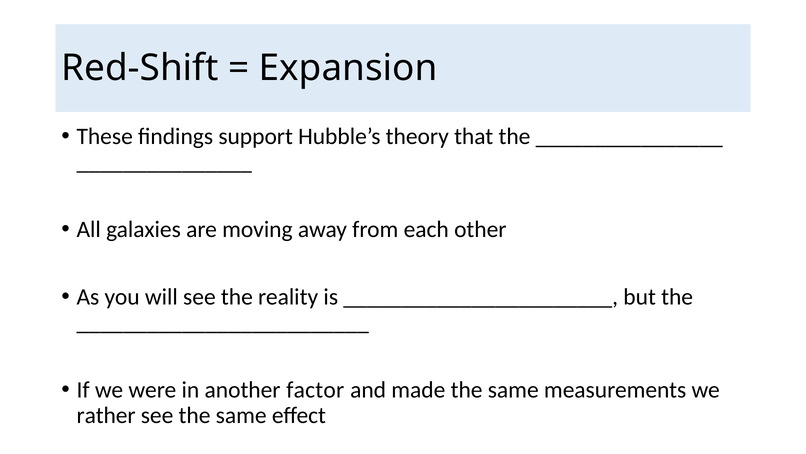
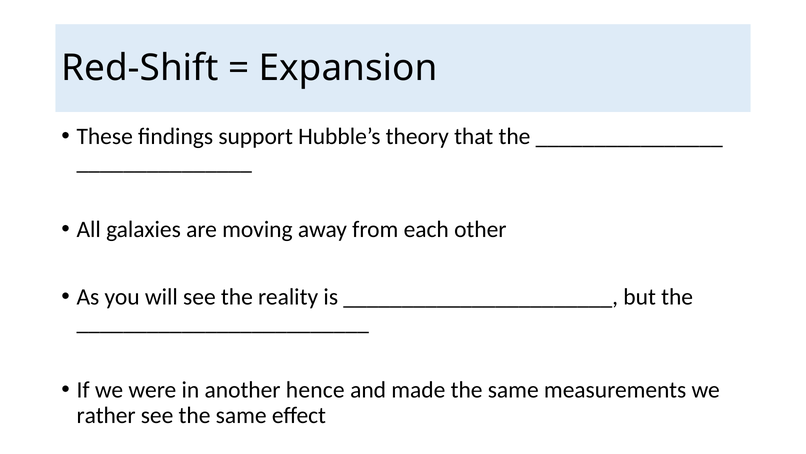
factor: factor -> hence (315, 389)
